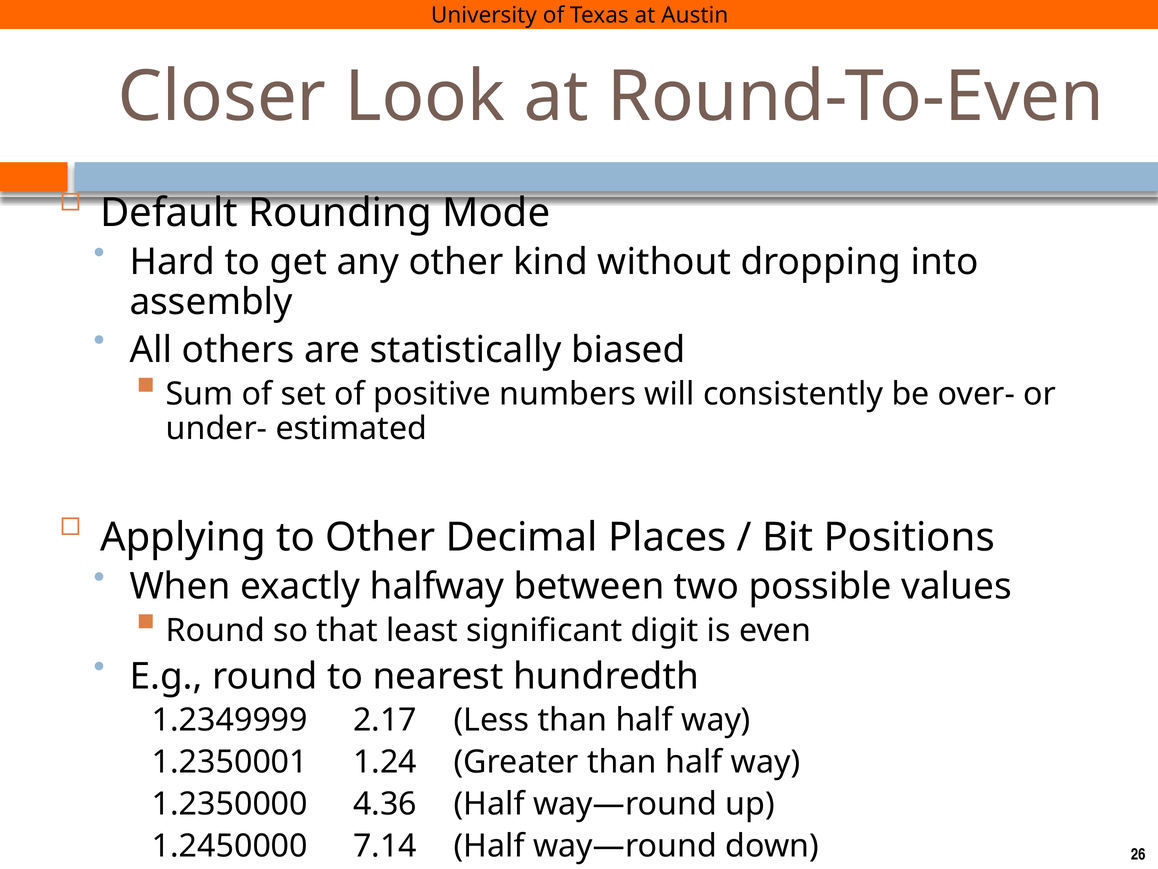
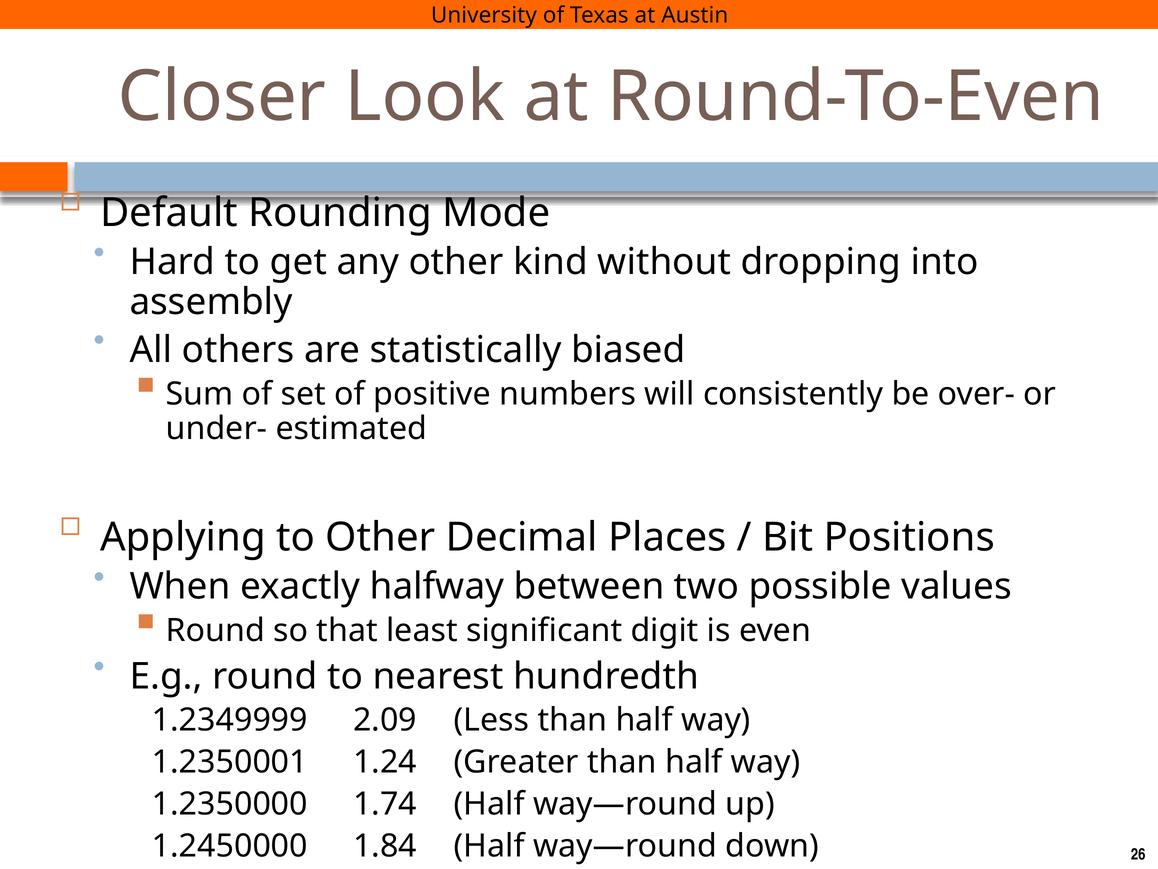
2.17: 2.17 -> 2.09 (385, 720)
4.36: 4.36 -> 1.74 (385, 804)
7.14: 7.14 -> 1.84 (385, 846)
